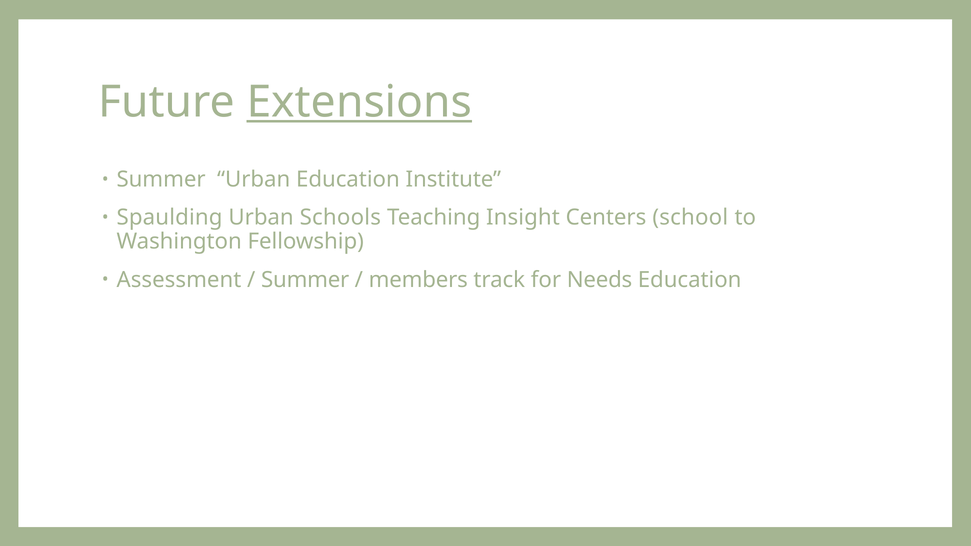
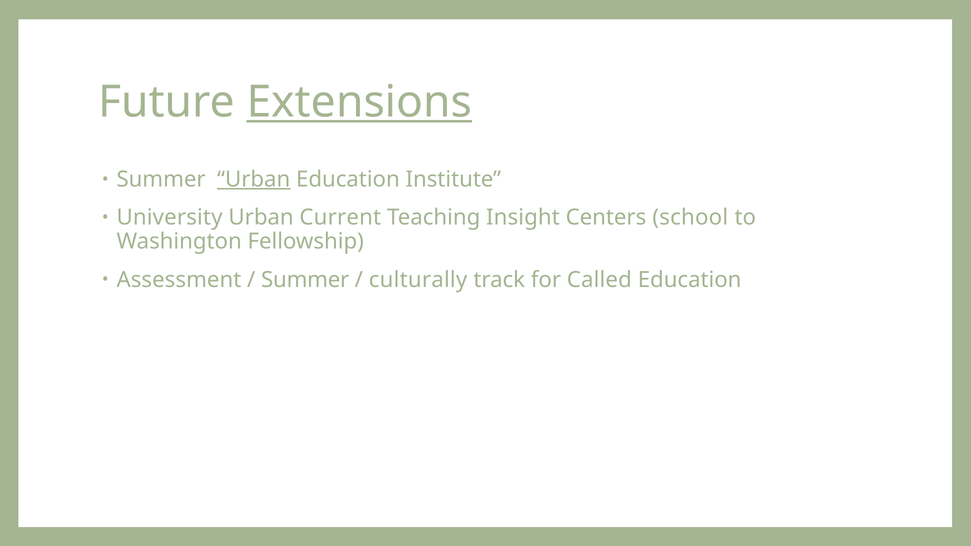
Urban underline: none -> present (254, 179)
Spaulding: Spaulding -> University (170, 218)
Schools: Schools -> Current (340, 218)
members: members -> culturally (418, 280)
Needs: Needs -> Called (599, 280)
